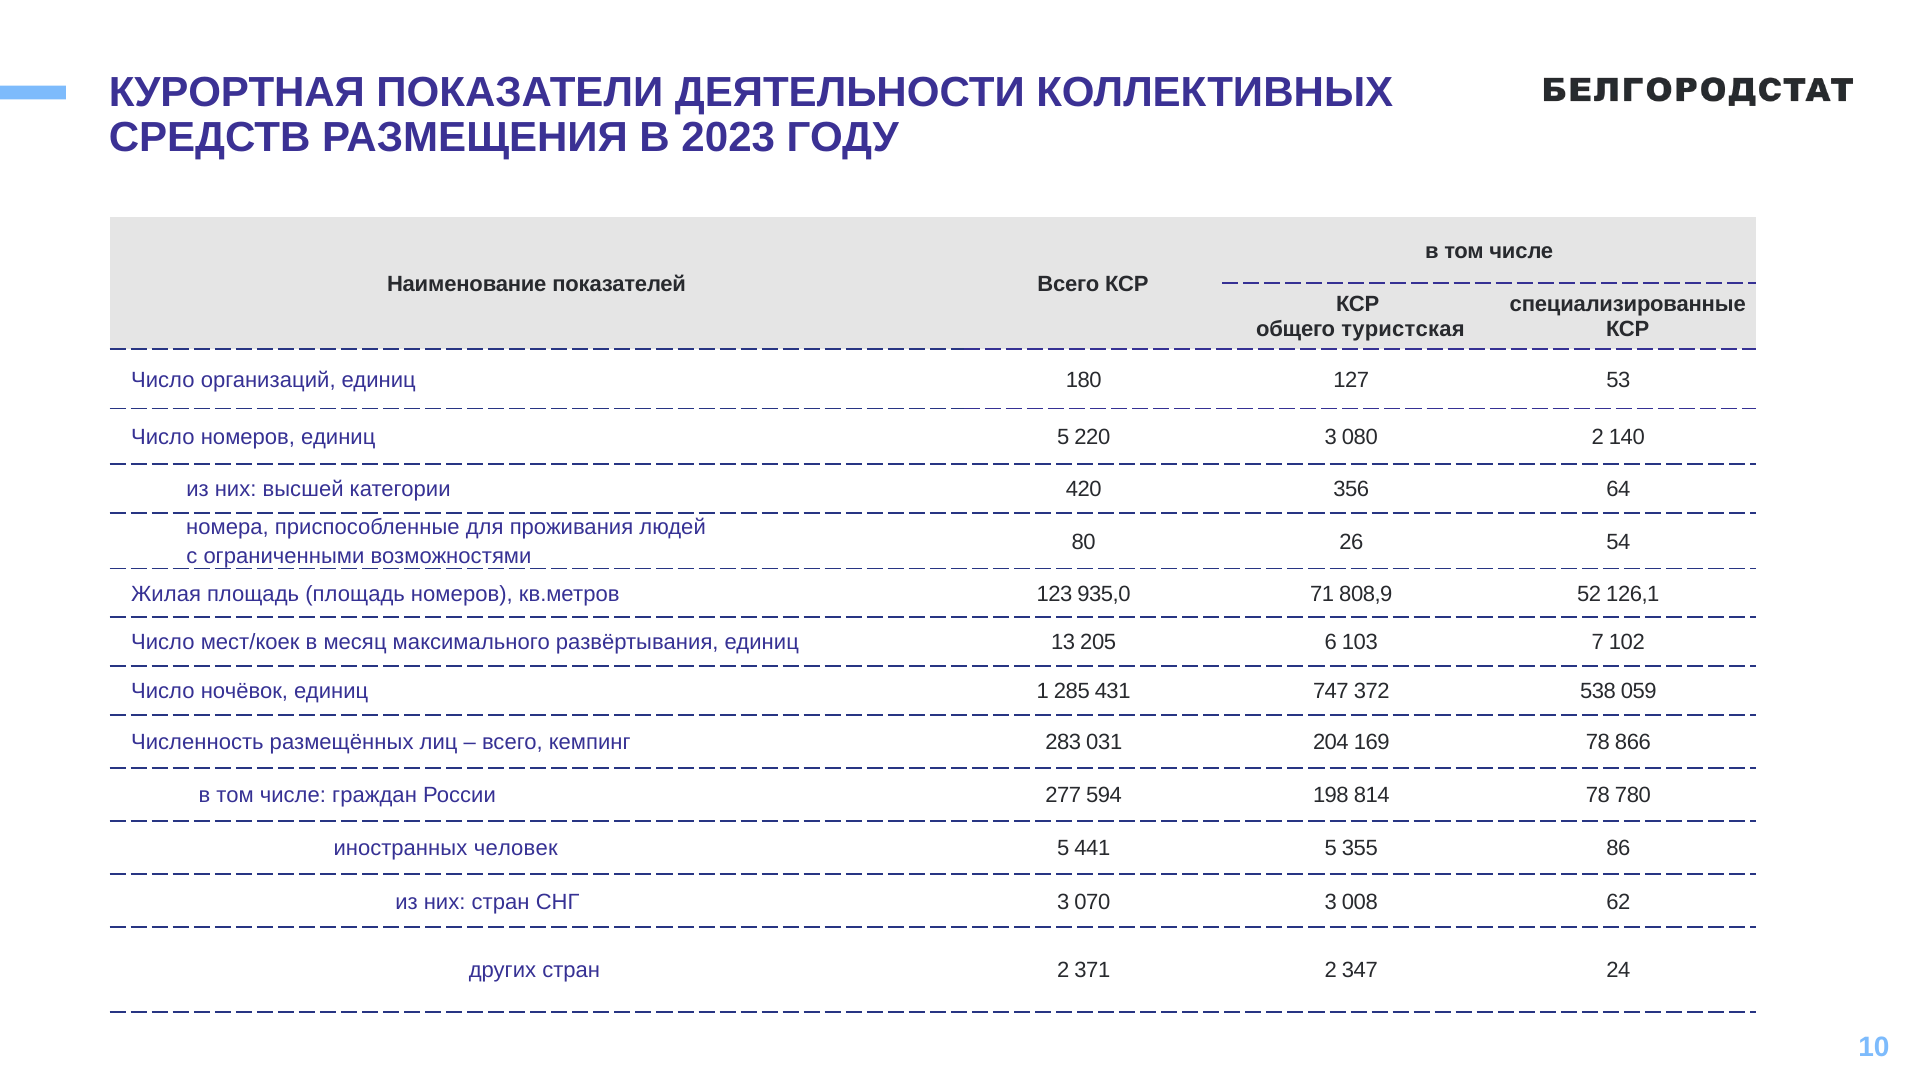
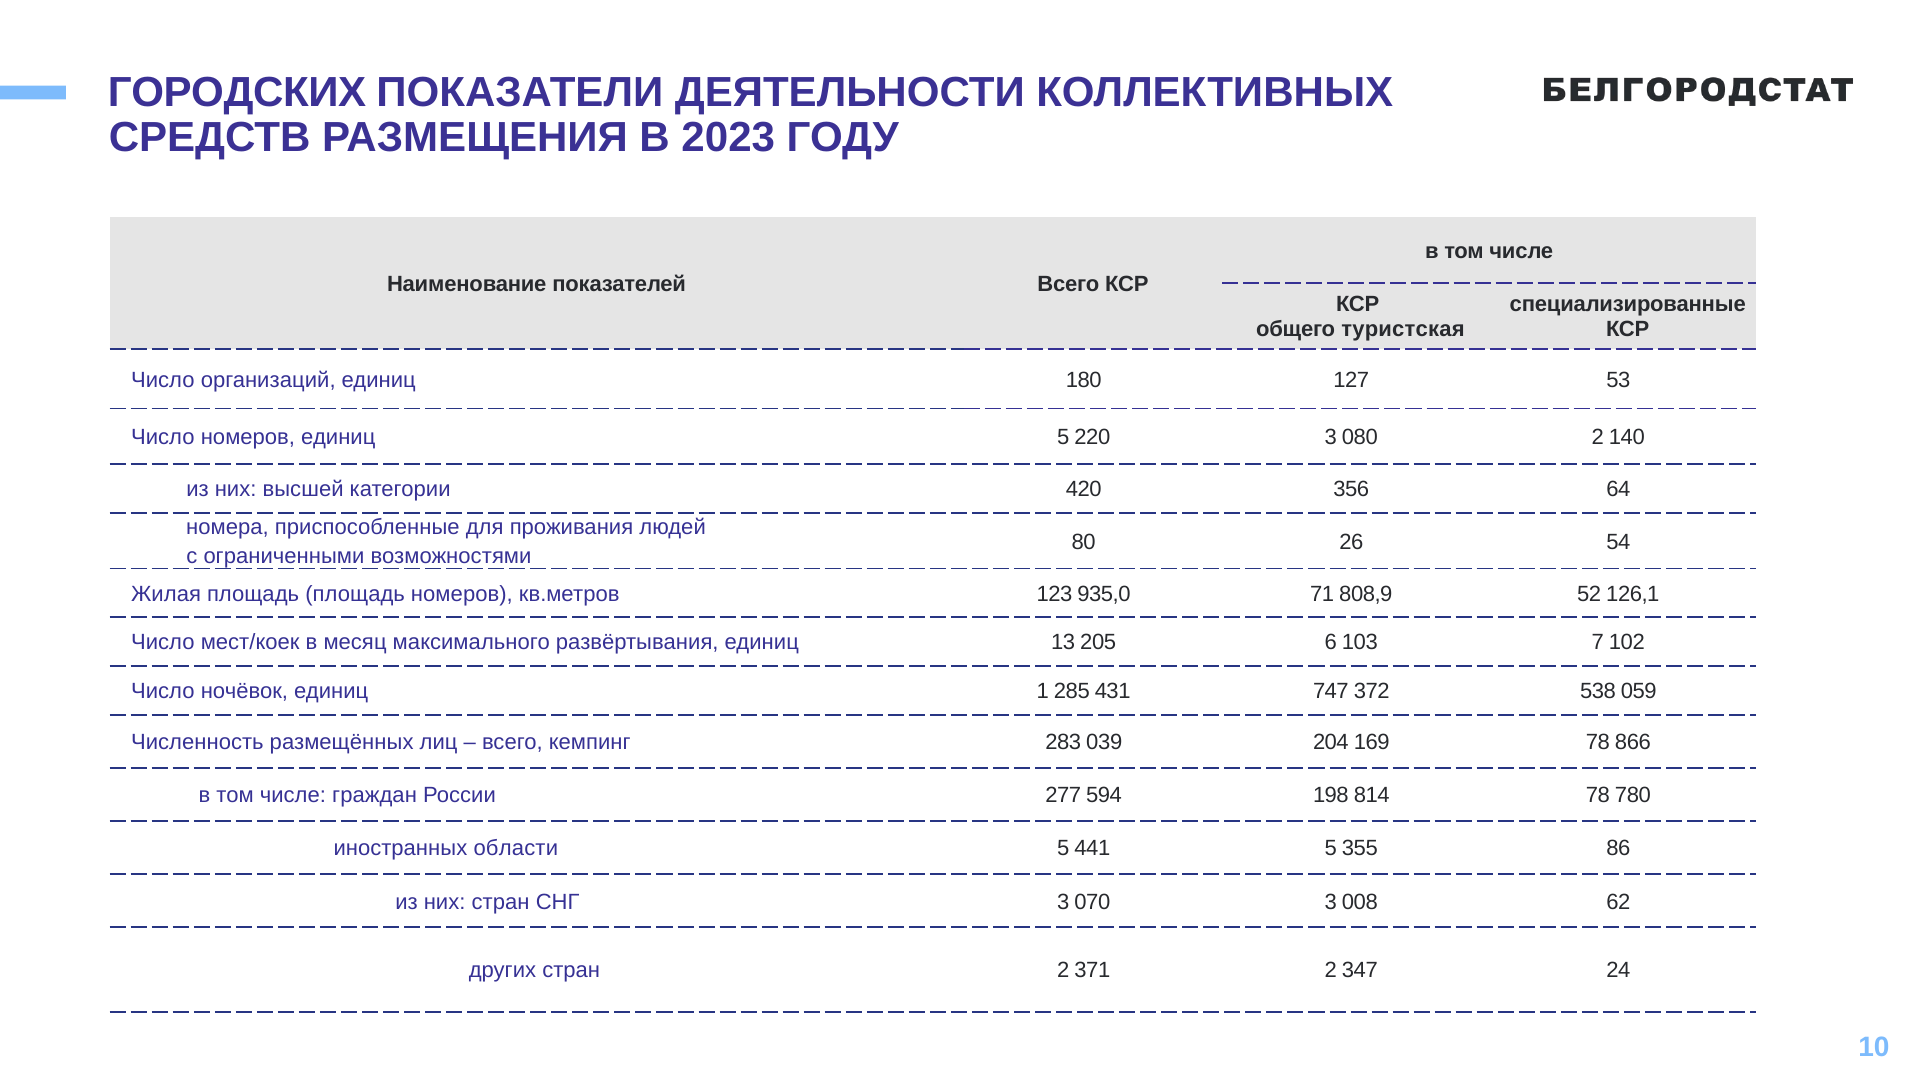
КУРОРТНАЯ: КУРОРТНАЯ -> ГОРОДСКИХ (237, 92)
031: 031 -> 039 (1104, 743)
человек: человек -> области (516, 849)
